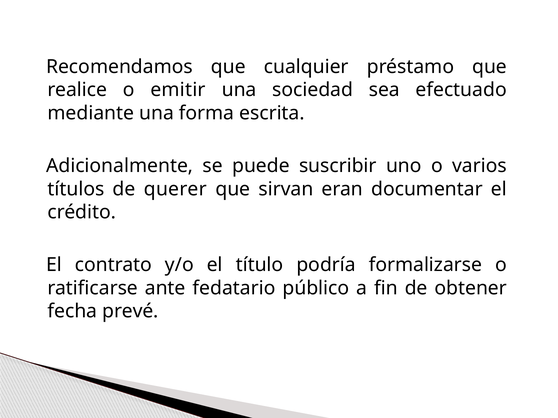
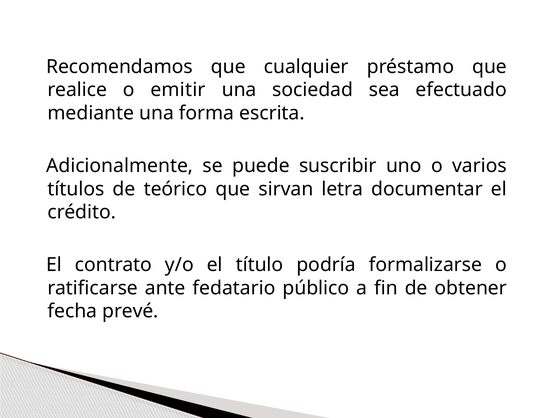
querer: querer -> teórico (175, 189)
eran: eran -> letra (342, 189)
